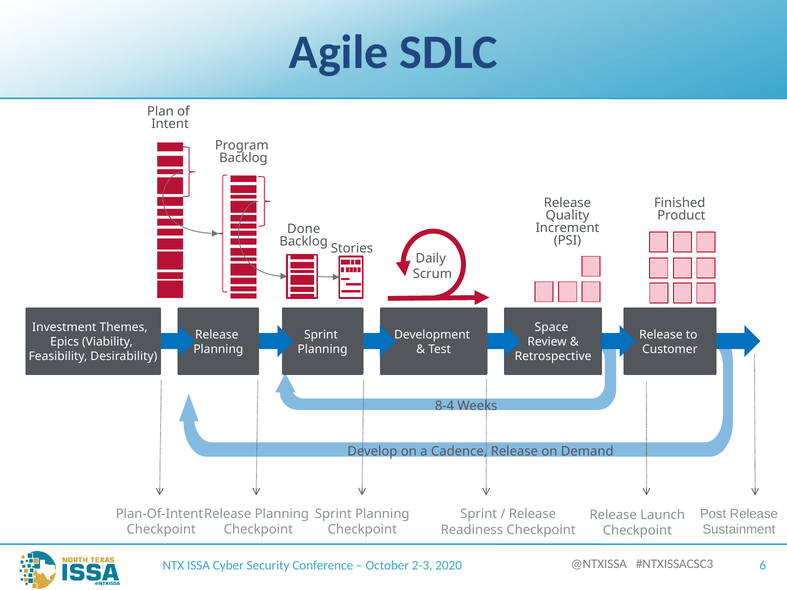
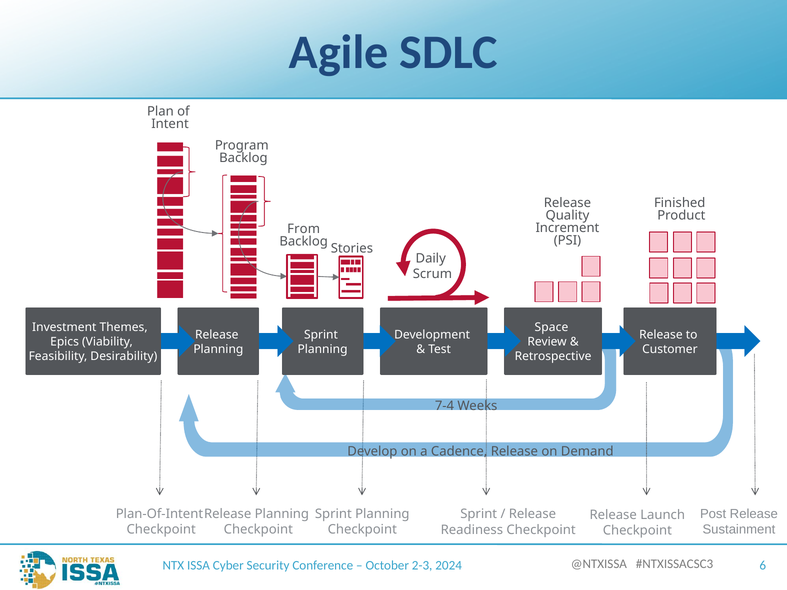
Done: Done -> From (304, 229)
8-4: 8-4 -> 7-4 (444, 406)
2020: 2020 -> 2024 (449, 566)
